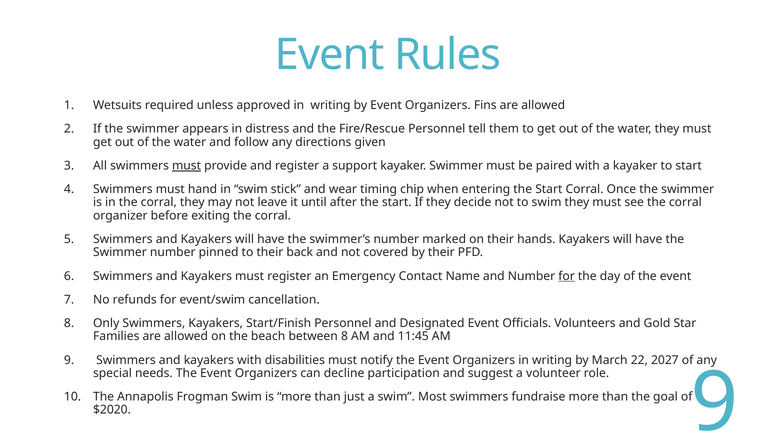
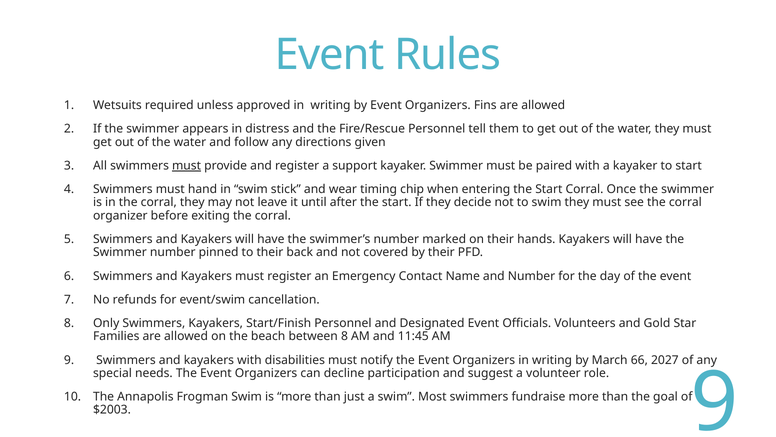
for underline: present -> none (567, 276)
22: 22 -> 66 (639, 360)
$2020: $2020 -> $2003 (112, 409)
